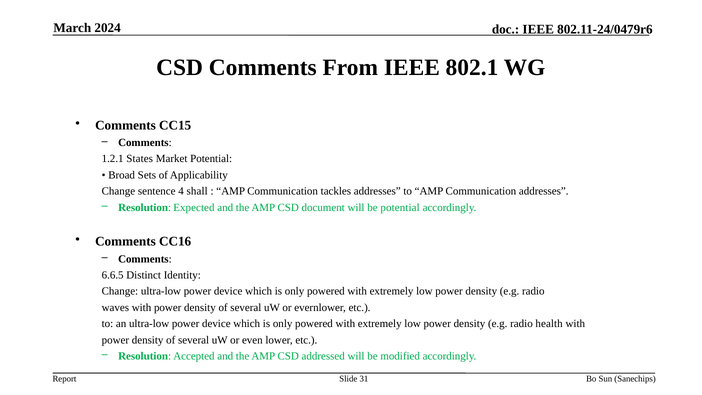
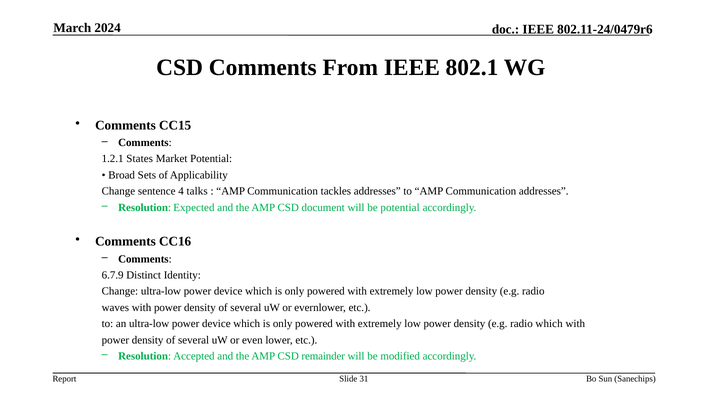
shall: shall -> talks (197, 191)
6.6.5: 6.6.5 -> 6.7.9 (113, 275)
radio health: health -> which (549, 324)
addressed: addressed -> remainder (323, 356)
